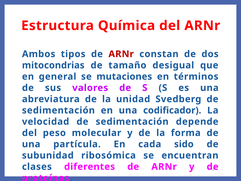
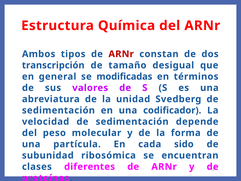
mitocondrias: mitocondrias -> transcripción (53, 65)
mutaciones: mutaciones -> modificadas (124, 76)
